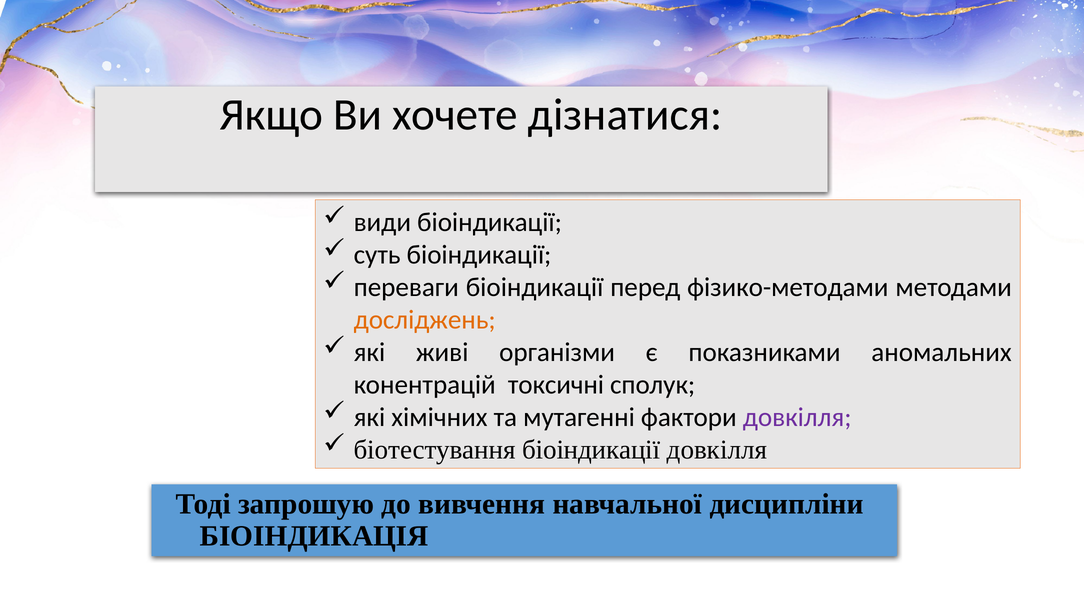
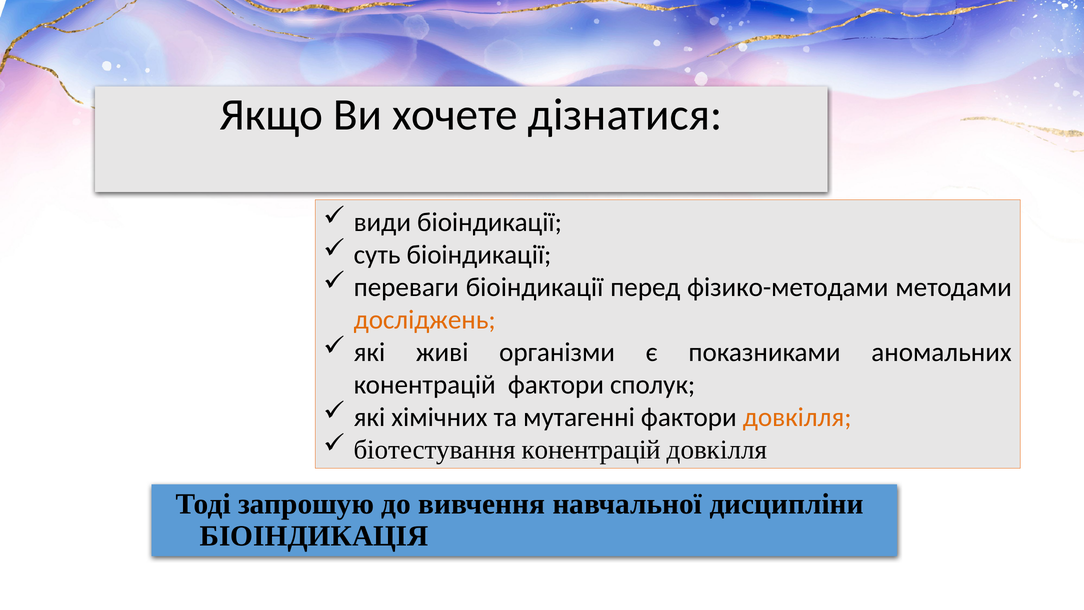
конентрацій токсичні: токсичні -> фактори (556, 385)
довкілля colour: purple -> orange (797, 417)
біотестування біоіндикації: біоіндикації -> конентрацій (591, 450)
